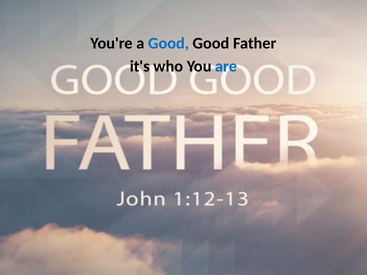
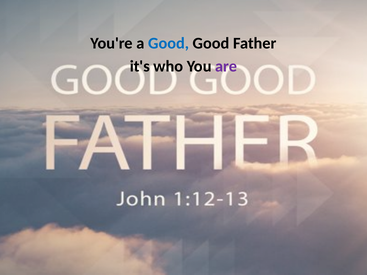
are colour: blue -> purple (226, 66)
